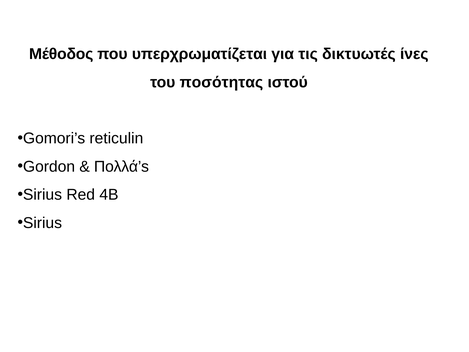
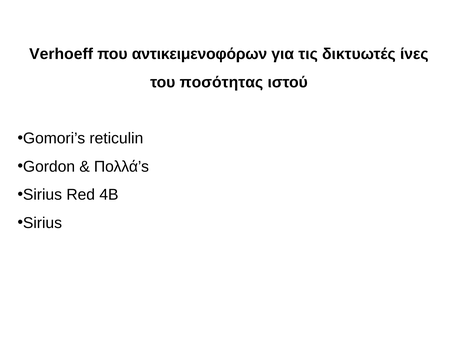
Μέθοδος: Μέθοδος -> Verhoeff (61, 54)
υπερχρωματίζεται: υπερχρωματίζεται -> αντικειμενοφόρων (200, 54)
